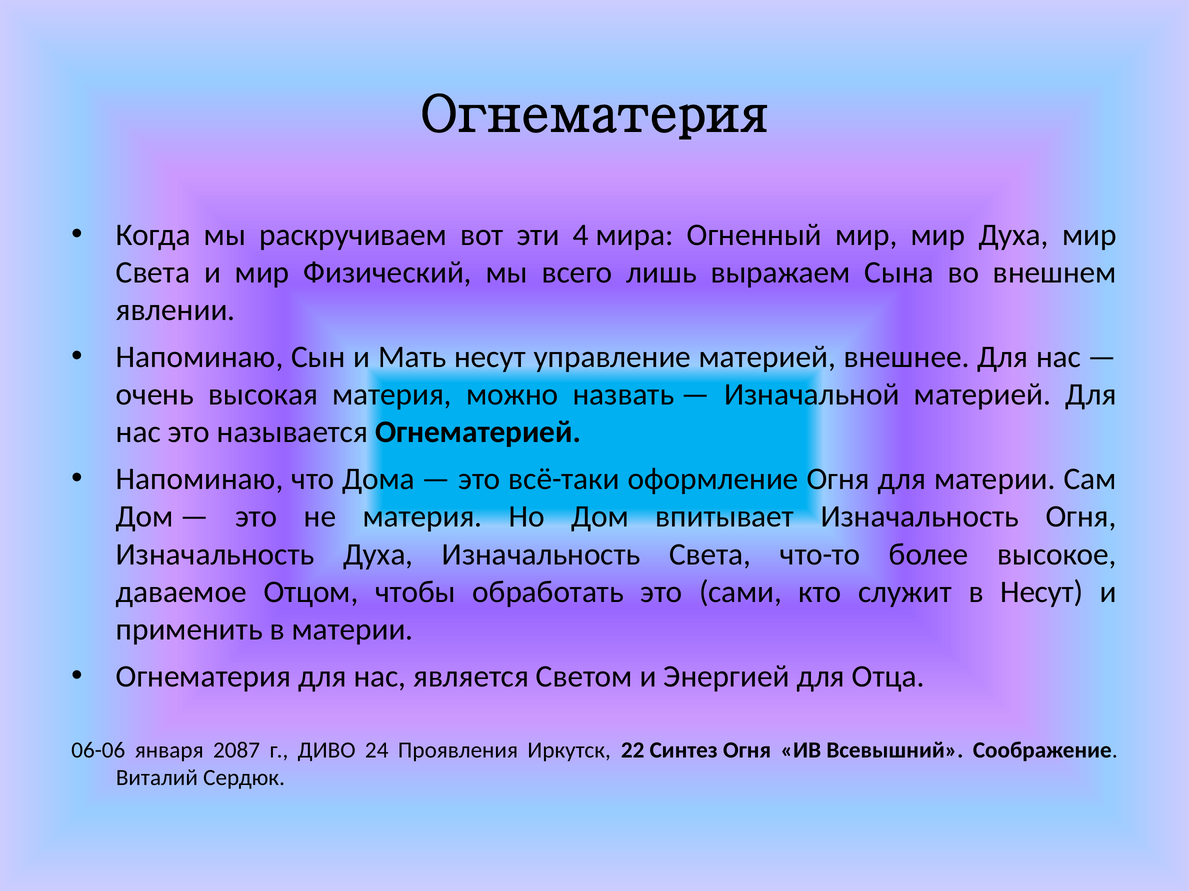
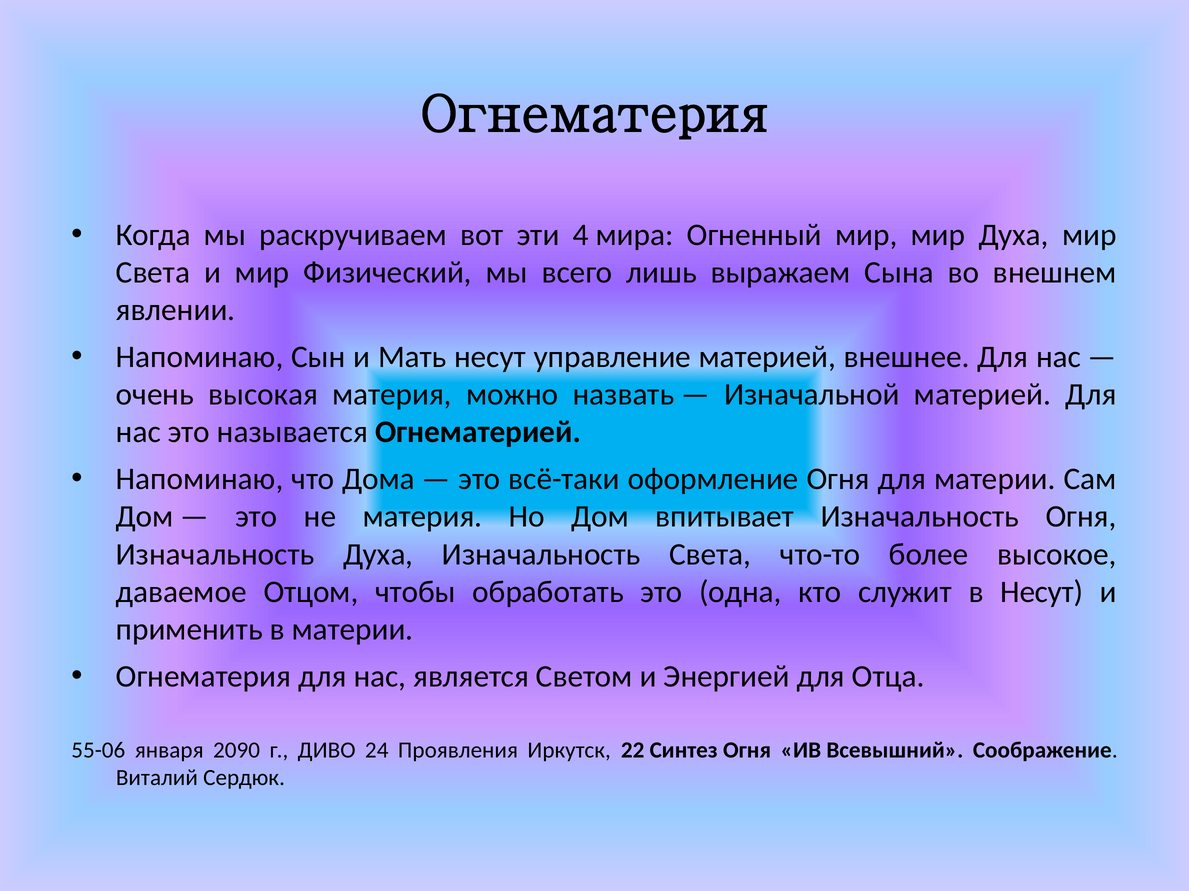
сами: сами -> одна (740, 592)
06-06: 06-06 -> 55-06 (98, 751)
2087: 2087 -> 2090 (237, 751)
